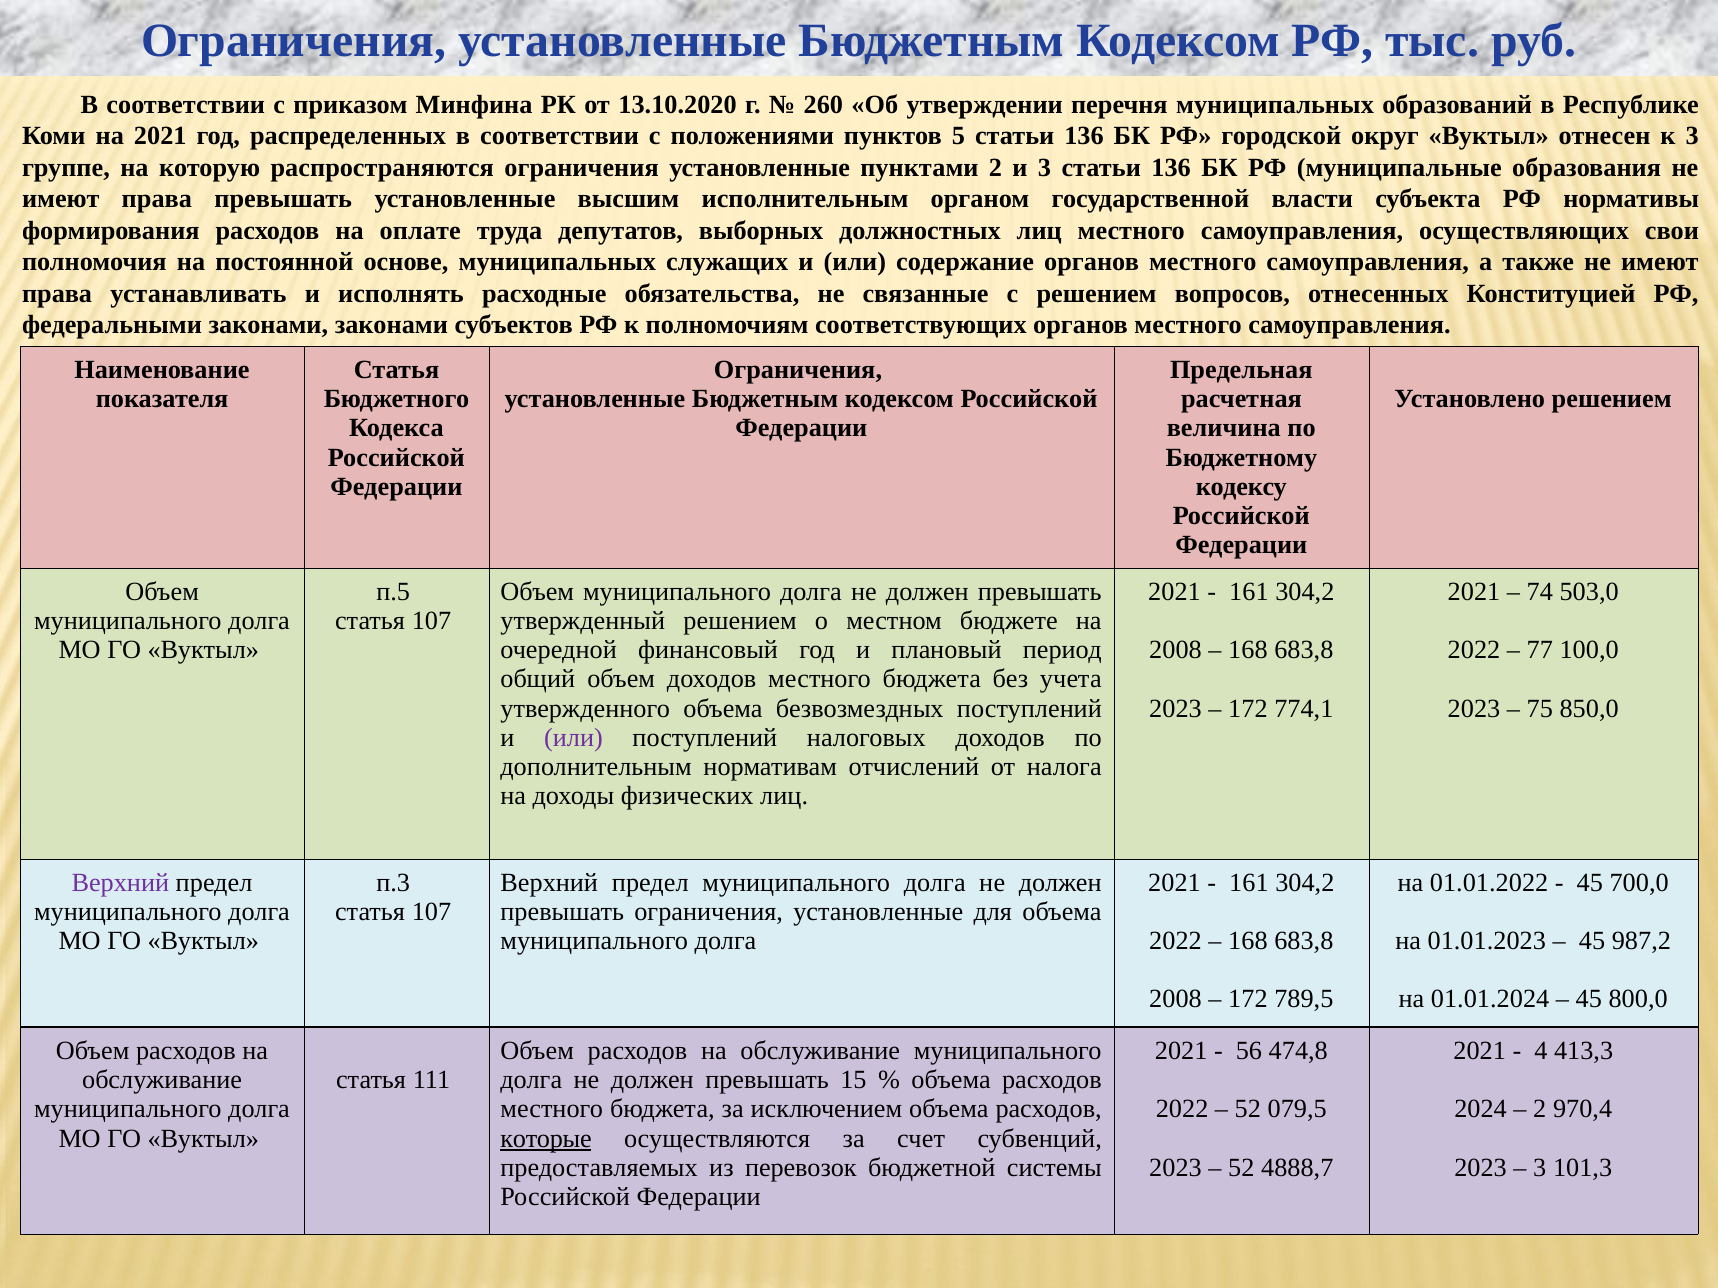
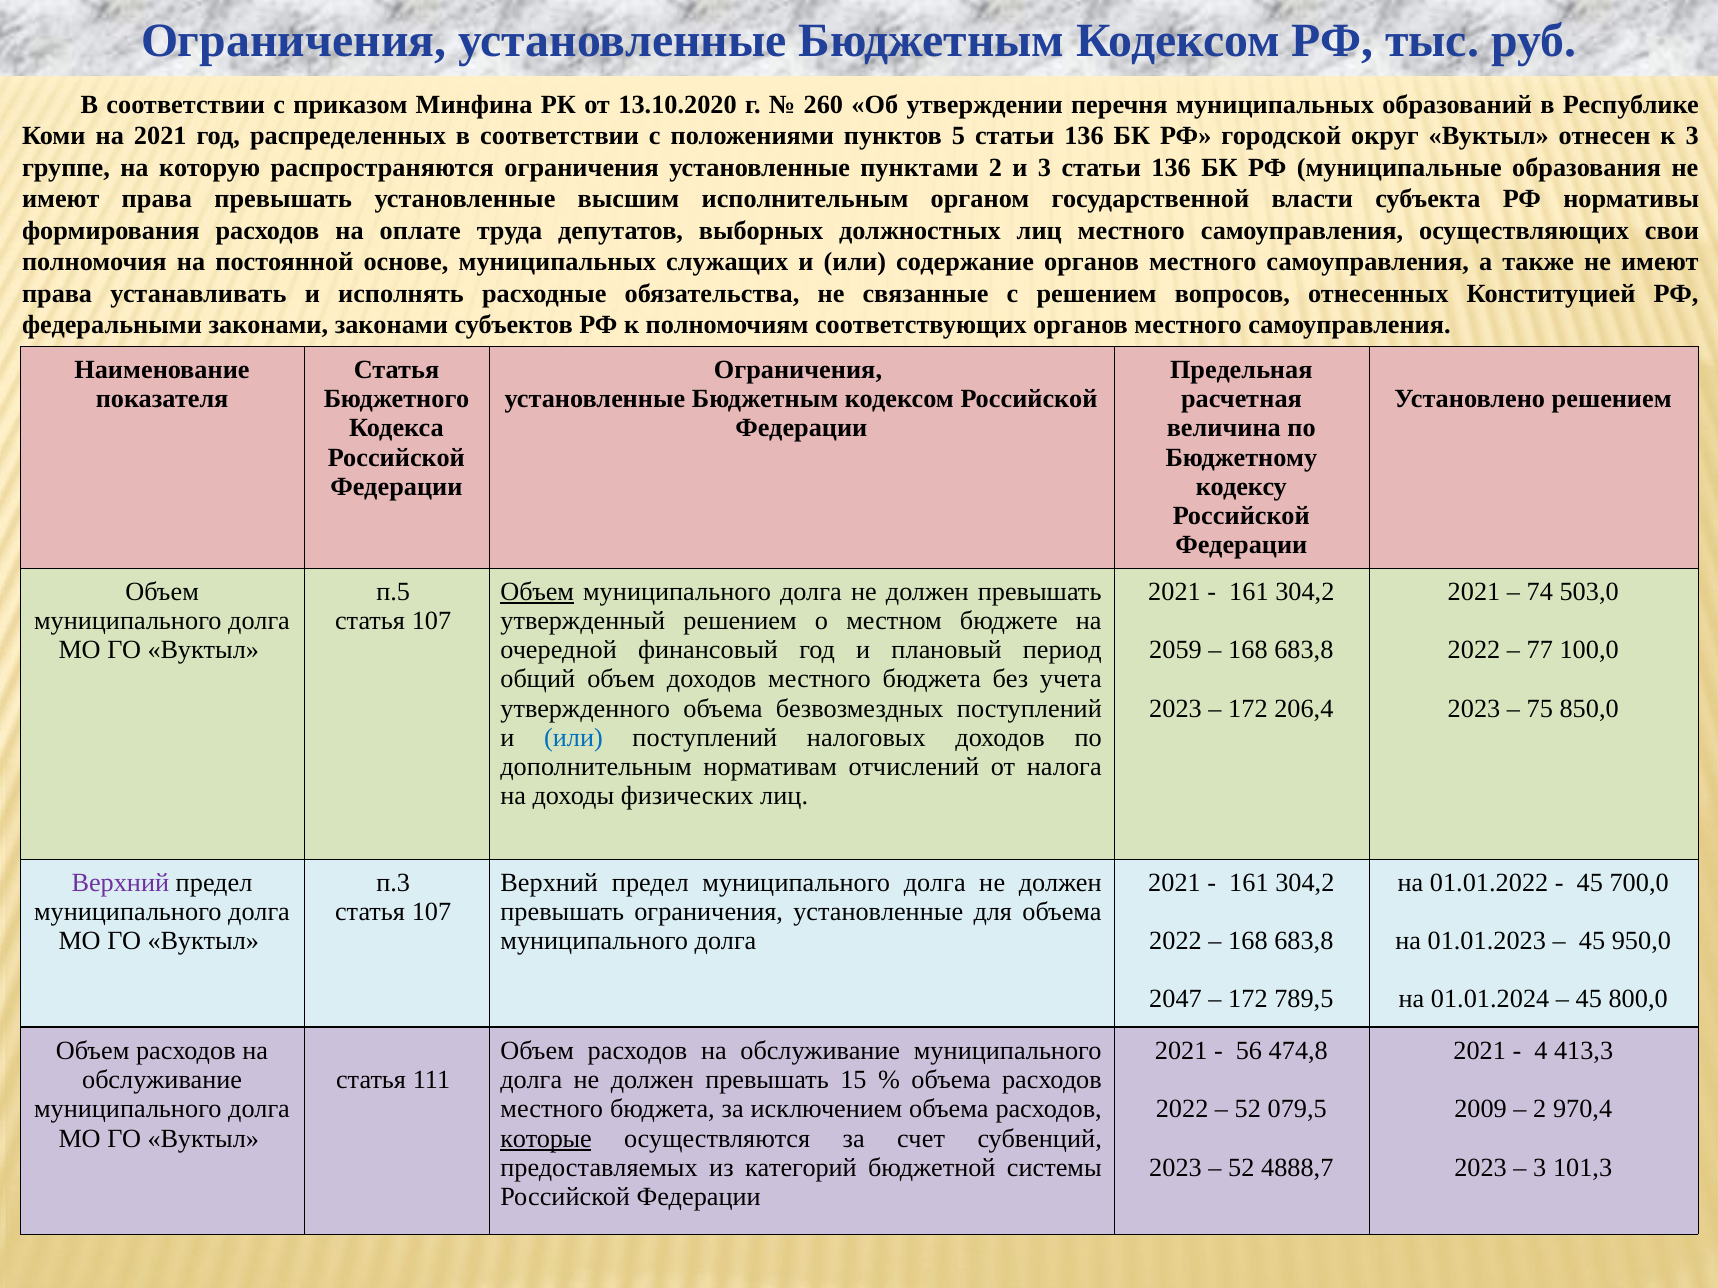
Объем underline: none -> present (537, 592)
2008: 2008 -> 2059 (1176, 650)
774,1: 774,1 -> 206,4 (1304, 709)
или colour: purple -> blue (573, 738)
987,2: 987,2 -> 950,0 (1641, 941)
2008: 2008 -> 2047 (1176, 1000)
2024: 2024 -> 2009 (1481, 1110)
перевозок: перевозок -> категорий (801, 1168)
